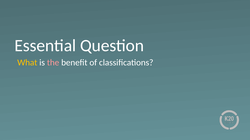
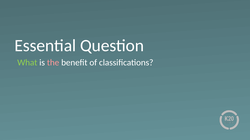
What colour: yellow -> light green (27, 63)
